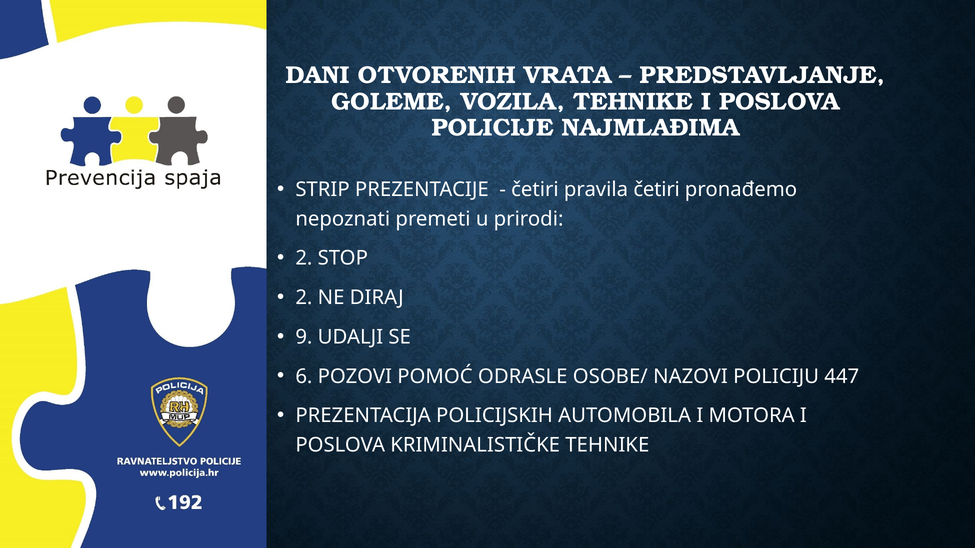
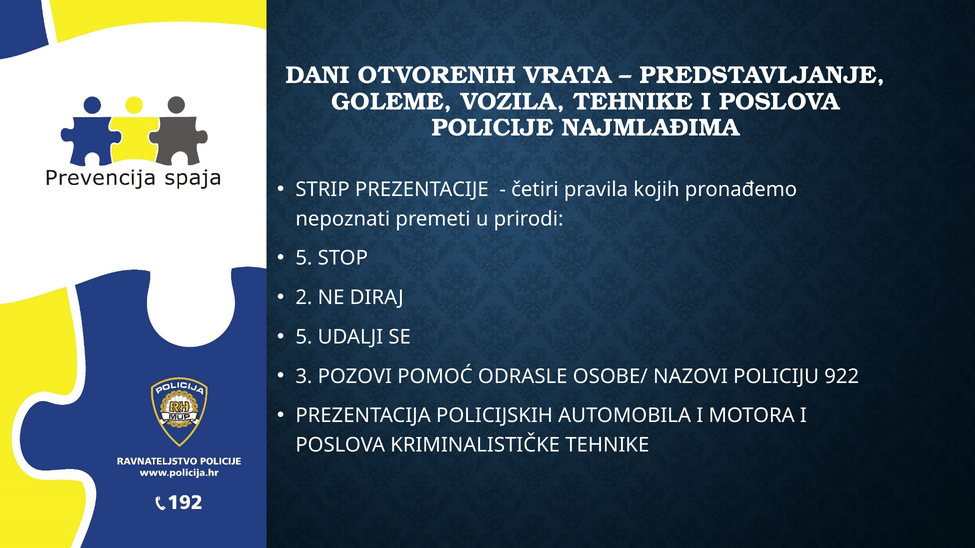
pravila četiri: četiri -> kojih (657, 190)
2: 2 -> 5 (304, 258)
9: 9 -> 5 (304, 337)
6: 6 -> 3 (304, 377)
447: 447 -> 922 (842, 377)
